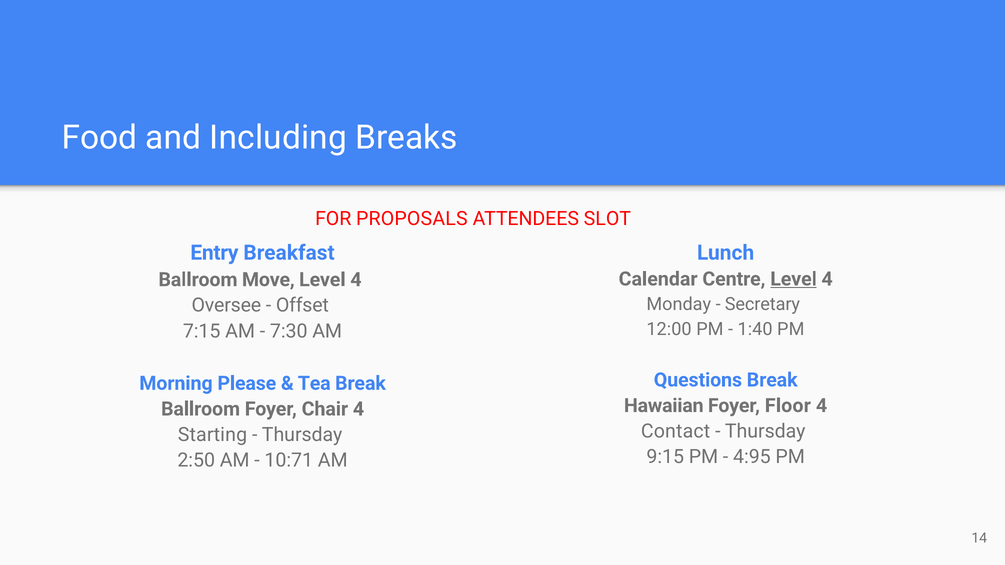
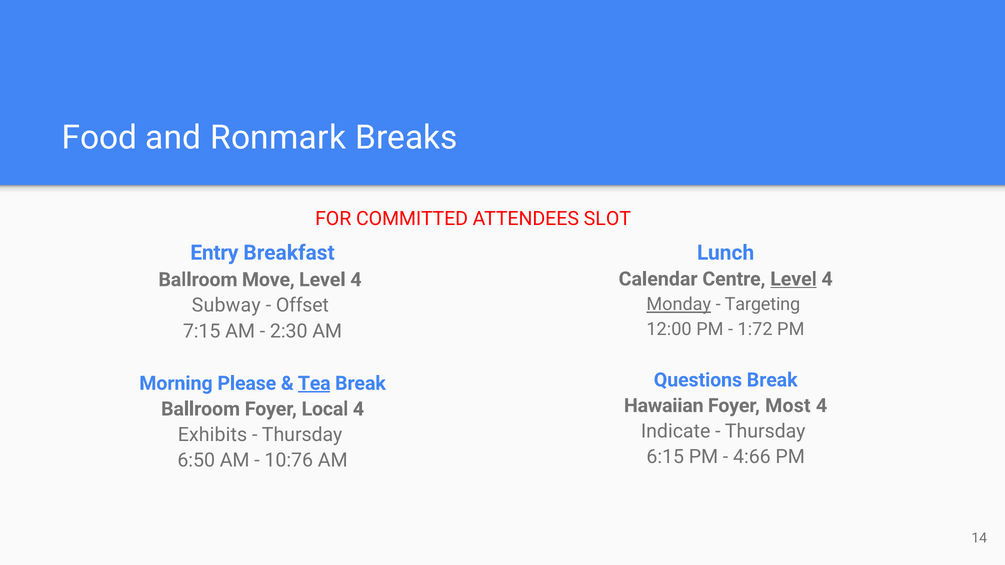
Including: Including -> Ronmark (278, 138)
PROPOSALS: PROPOSALS -> COMMITTED (412, 219)
Monday underline: none -> present (679, 305)
Secretary: Secretary -> Targeting (762, 305)
Oversee: Oversee -> Subway (226, 306)
1:40: 1:40 -> 1:72 (755, 330)
7:30: 7:30 -> 2:30 (289, 331)
Tea underline: none -> present (314, 384)
Floor: Floor -> Most (788, 406)
Chair: Chair -> Local (325, 409)
Contact: Contact -> Indicate (676, 432)
Starting: Starting -> Exhibits (212, 435)
9:15: 9:15 -> 6:15 (665, 457)
4:95: 4:95 -> 4:66 (752, 457)
2:50: 2:50 -> 6:50 (196, 461)
10:71: 10:71 -> 10:76 (289, 461)
